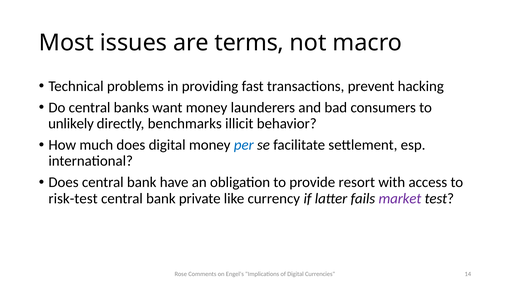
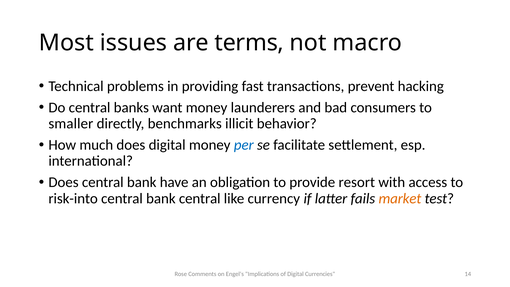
unlikely: unlikely -> smaller (71, 124)
risk-test: risk-test -> risk-into (73, 198)
bank private: private -> central (200, 198)
market colour: purple -> orange (400, 198)
